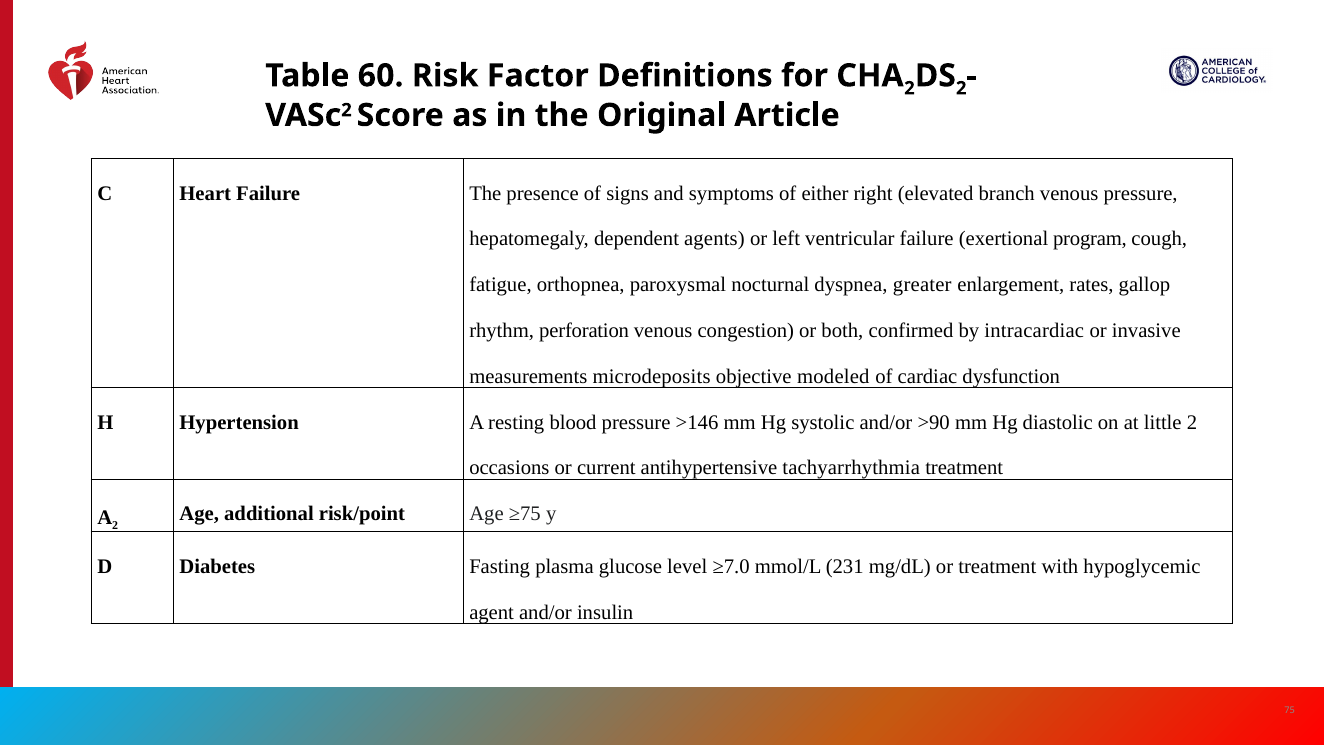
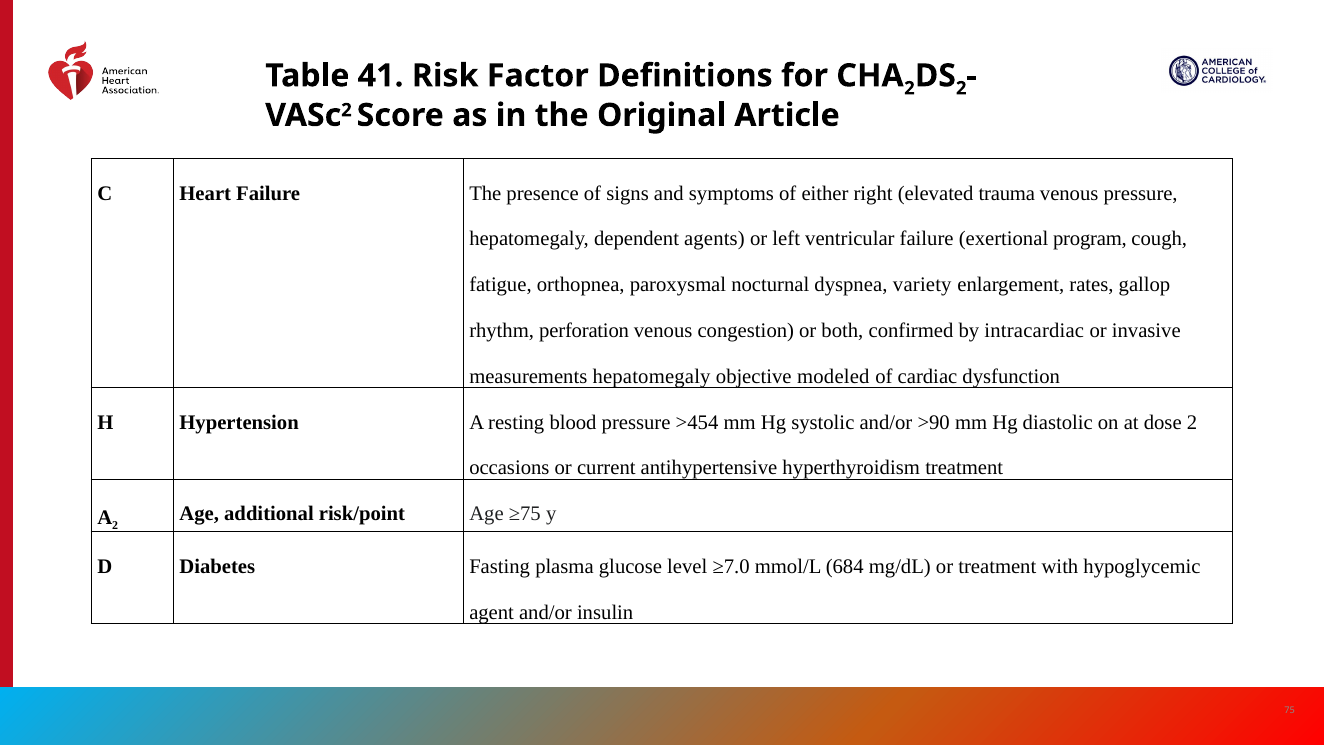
60: 60 -> 41 (381, 76)
branch: branch -> trauma (1007, 193)
greater: greater -> variety (922, 285)
measurements microdeposits: microdeposits -> hepatomegaly (652, 376)
>146: >146 -> >454 (697, 422)
little: little -> dose (1163, 422)
tachyarrhythmia: tachyarrhythmia -> hyperthyroidism (851, 468)
231: 231 -> 684 (845, 566)
